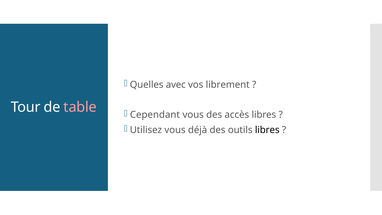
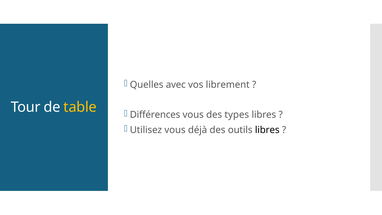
table colour: pink -> yellow (80, 107)
Cependant: Cependant -> Différences (155, 115)
accès: accès -> types (237, 115)
